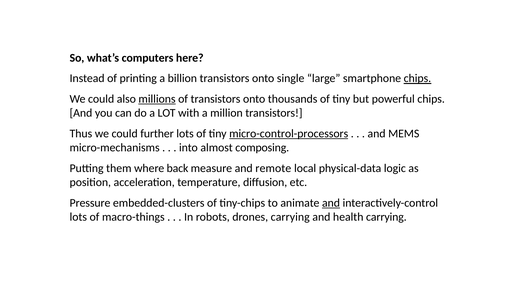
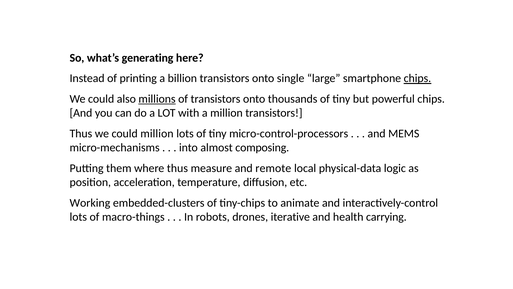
computers: computers -> generating (148, 58)
could further: further -> million (157, 133)
micro-control-processors underline: present -> none (289, 133)
where back: back -> thus (177, 168)
Pressure: Pressure -> Working (90, 203)
and underline: present -> none (331, 203)
drones carrying: carrying -> iterative (290, 217)
